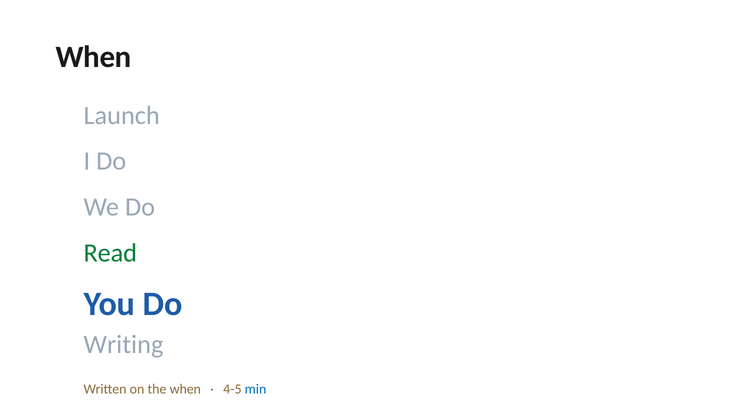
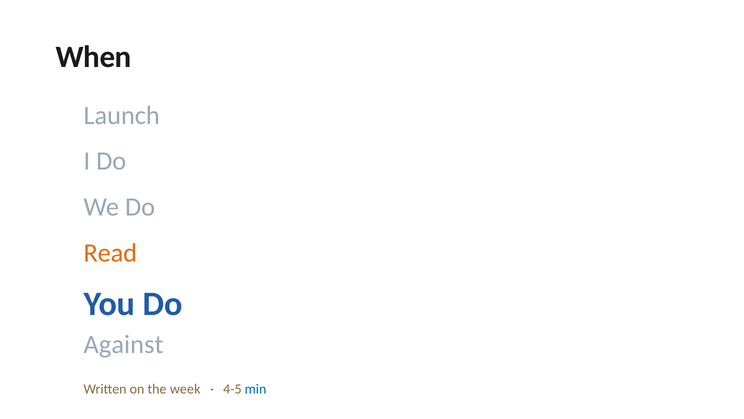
Read colour: green -> orange (110, 253)
Writing: Writing -> Against (123, 344)
the when: when -> week (185, 389)
